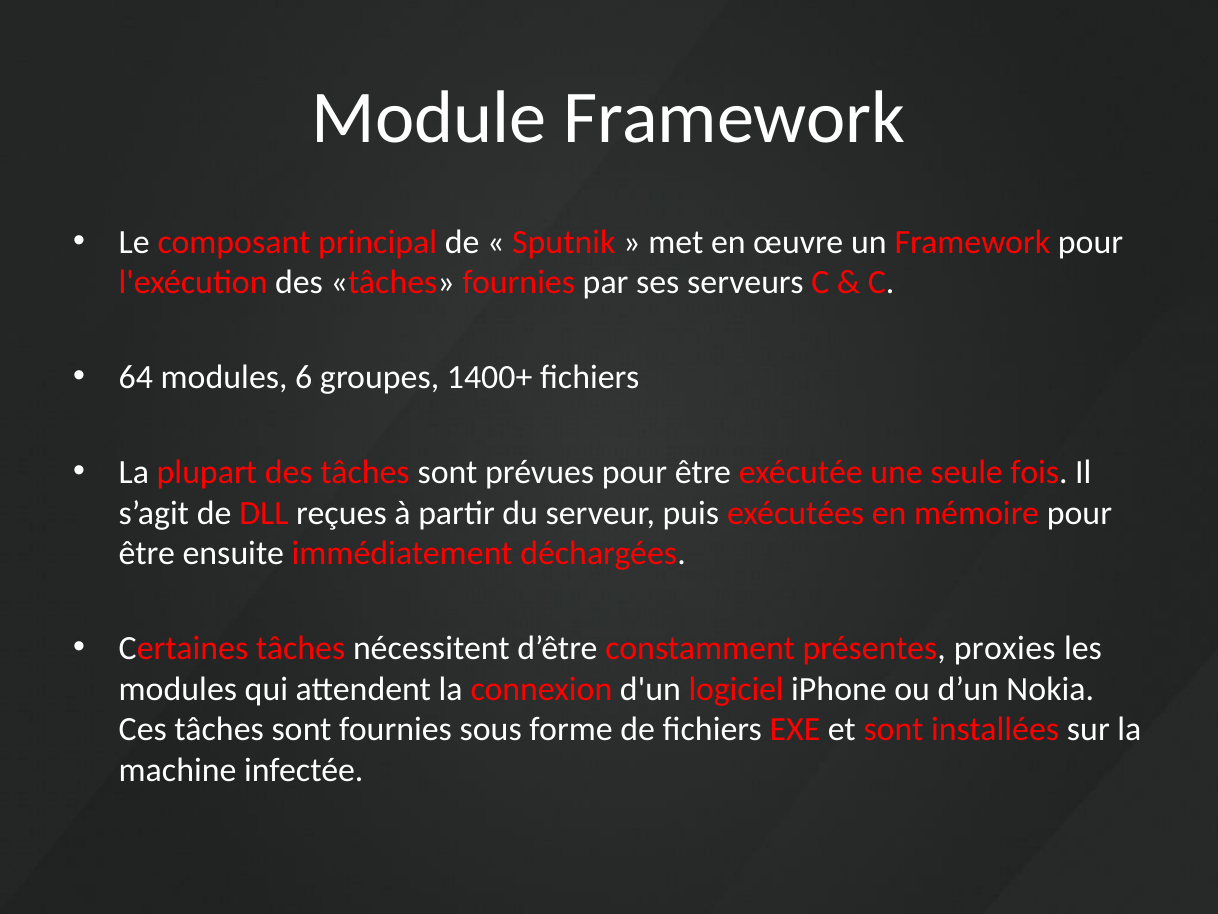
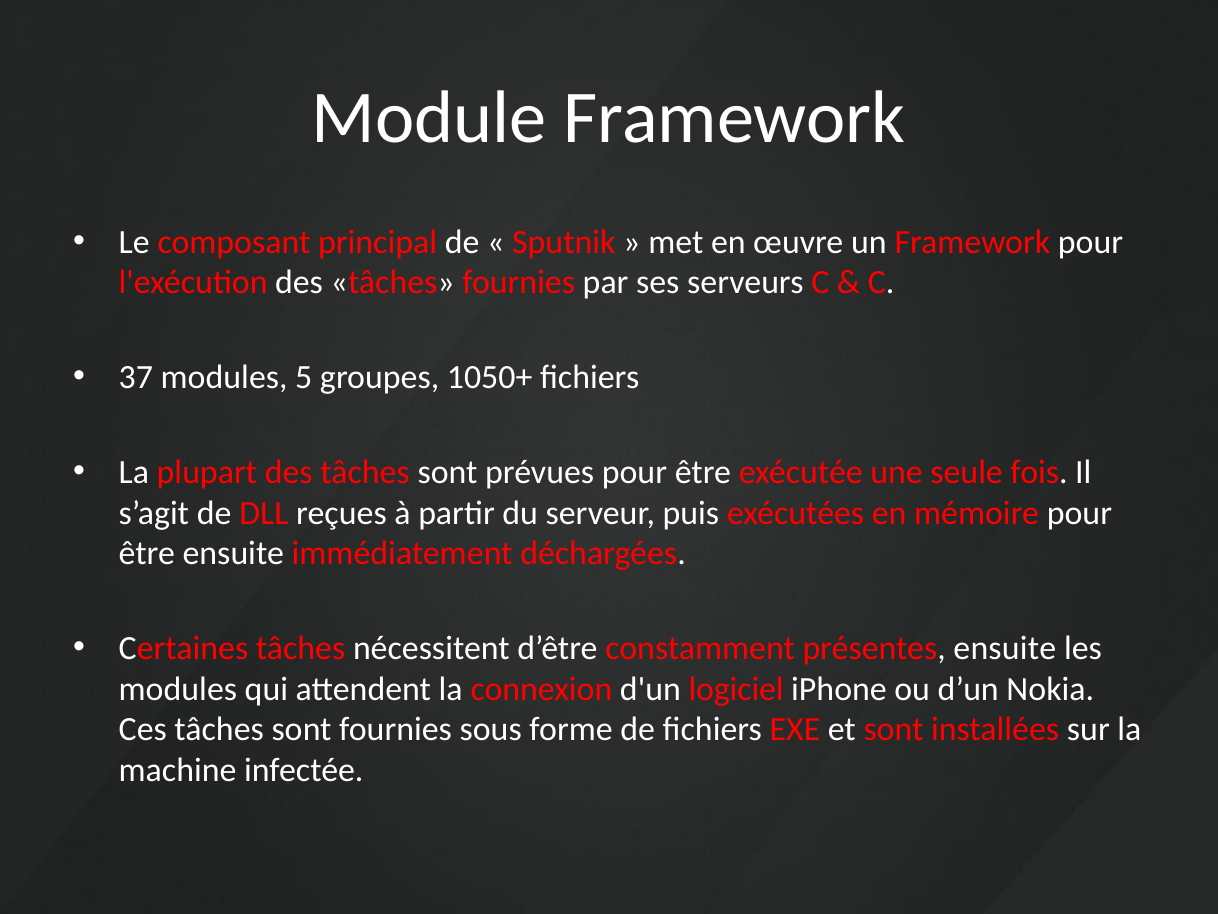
64: 64 -> 37 (136, 377)
6: 6 -> 5 (304, 377)
1400+: 1400+ -> 1050+ (490, 377)
présentes proxies: proxies -> ensuite (1005, 648)
